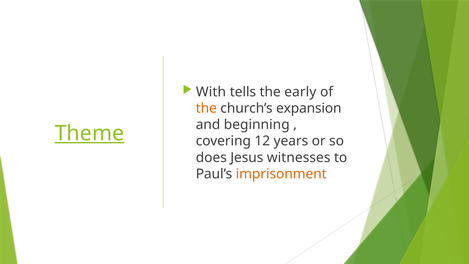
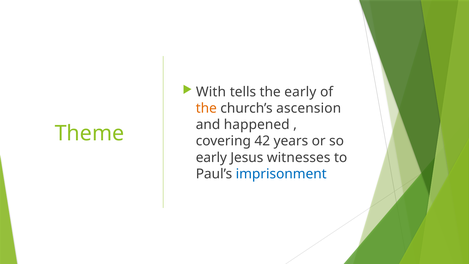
expansion: expansion -> ascension (309, 108)
beginning: beginning -> happened (257, 125)
Theme underline: present -> none (89, 133)
12: 12 -> 42 (262, 141)
does: does -> early (211, 157)
imprisonment colour: orange -> blue (281, 174)
